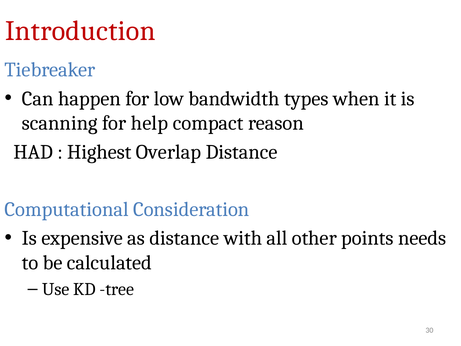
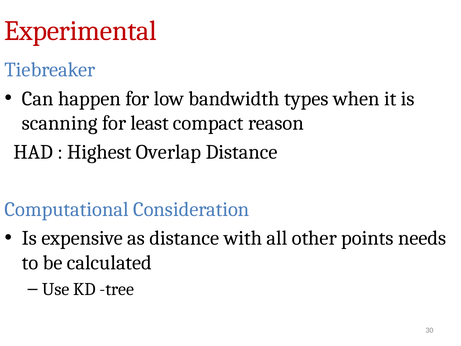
Introduction: Introduction -> Experimental (80, 31)
help: help -> least (150, 123)
